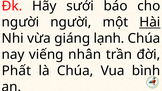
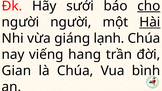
cho underline: none -> present (149, 6)
nhân: nhân -> hang (85, 55)
Phất: Phất -> Gian (16, 71)
